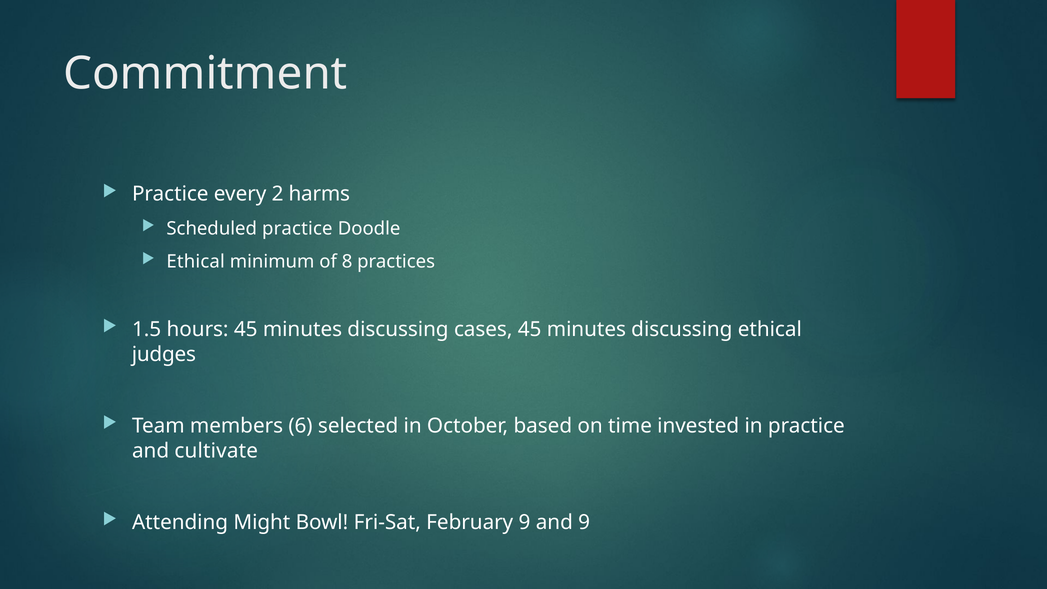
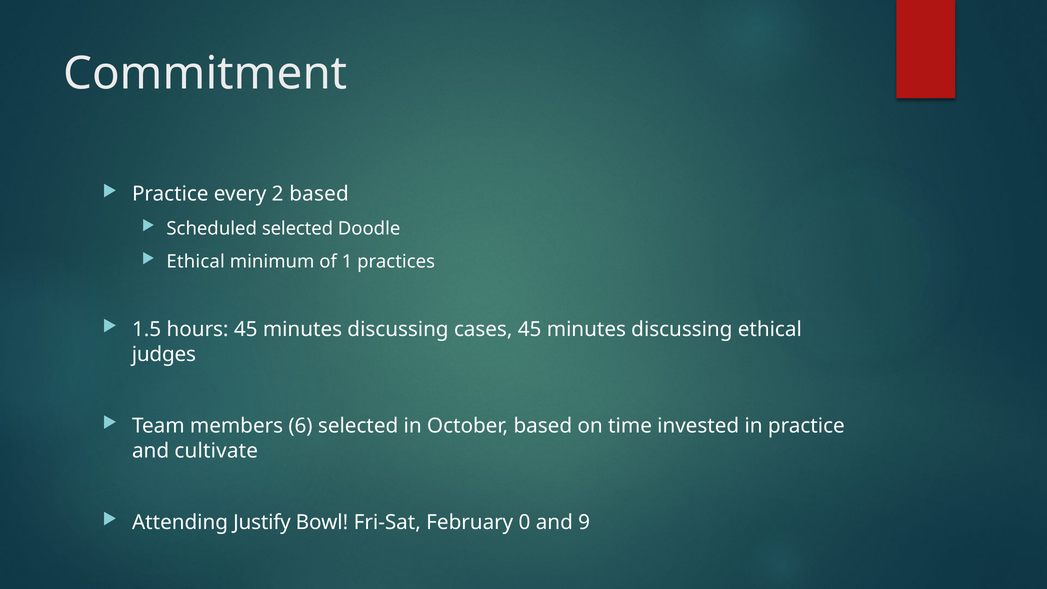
2 harms: harms -> based (319, 194)
Scheduled practice: practice -> selected (297, 228)
8: 8 -> 1 (347, 262)
Might: Might -> Justify (262, 522)
February 9: 9 -> 0 (525, 522)
